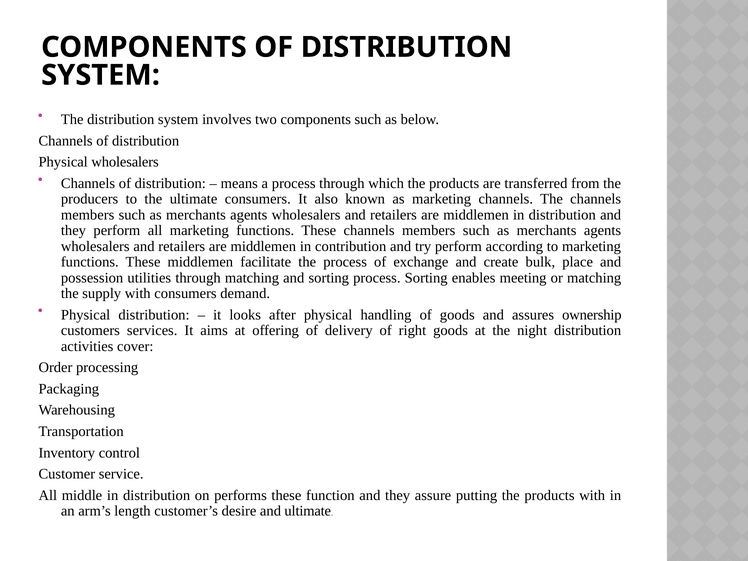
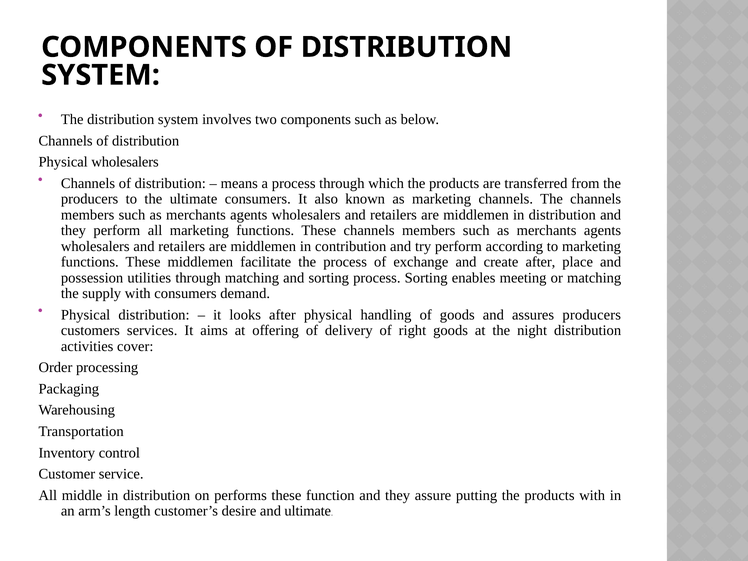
create bulk: bulk -> after (540, 262)
assures ownership: ownership -> producers (592, 315)
